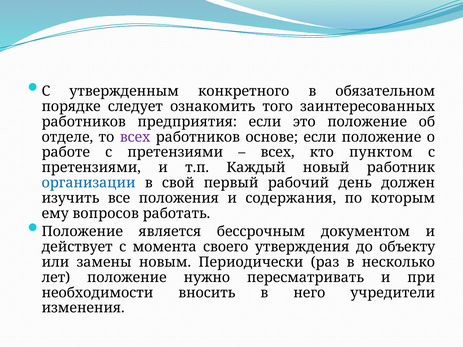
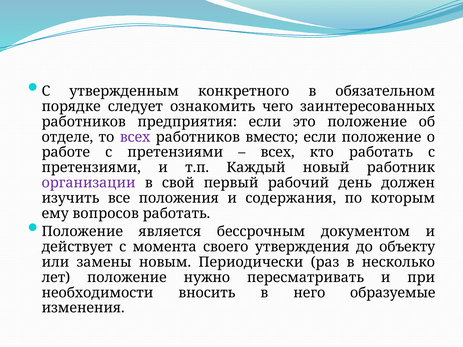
того: того -> чего (278, 107)
основе: основе -> вместо (272, 137)
кто пунктом: пунктом -> работать (381, 152)
организации colour: blue -> purple (89, 183)
учредители: учредители -> образуемые (393, 293)
